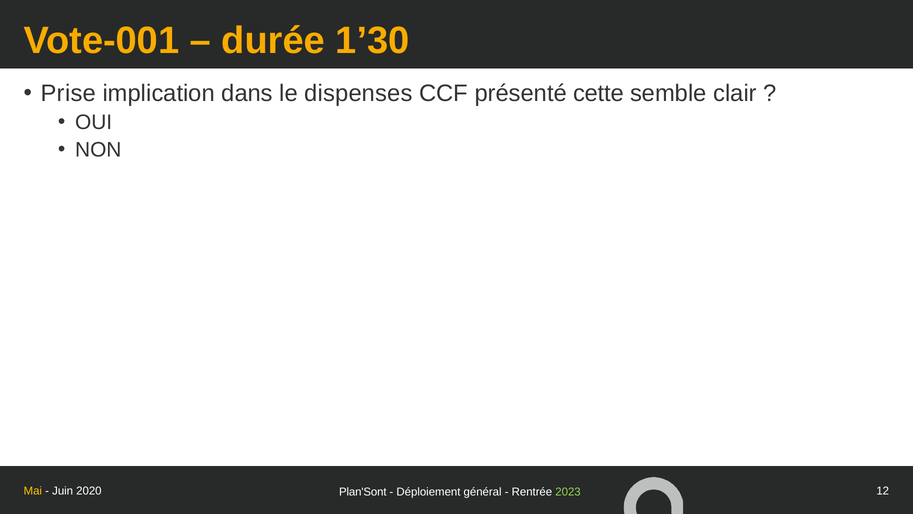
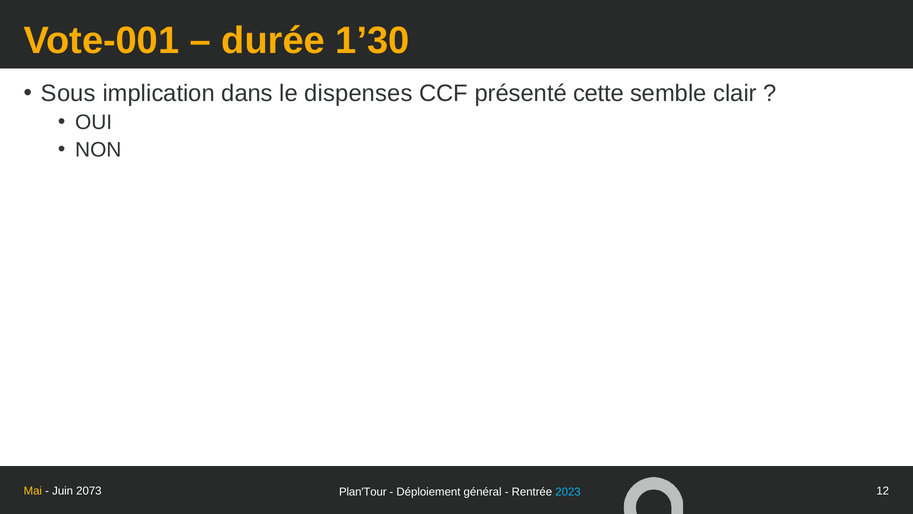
Prise: Prise -> Sous (68, 93)
2020: 2020 -> 2073 (89, 490)
Plan'Sont: Plan'Sont -> Plan'Tour (363, 492)
2023 colour: light green -> light blue (568, 492)
